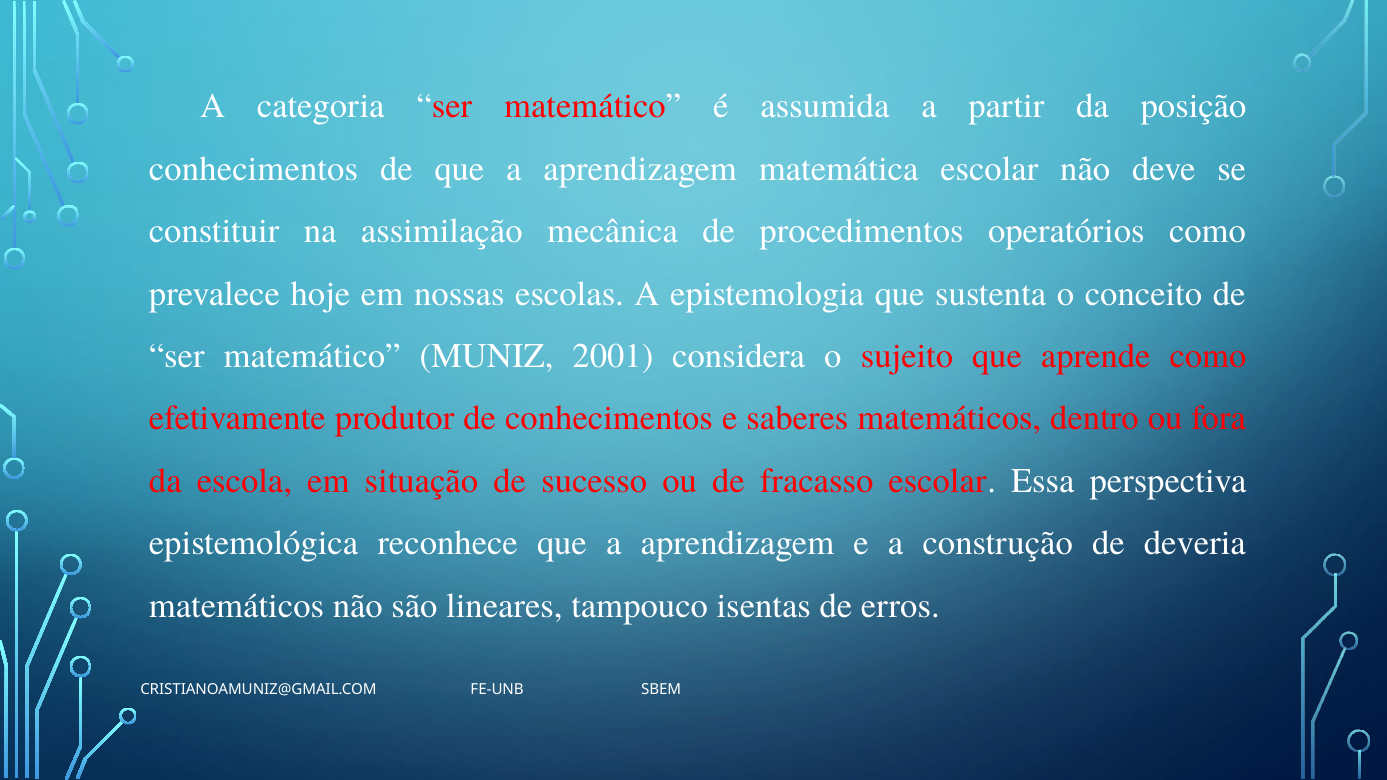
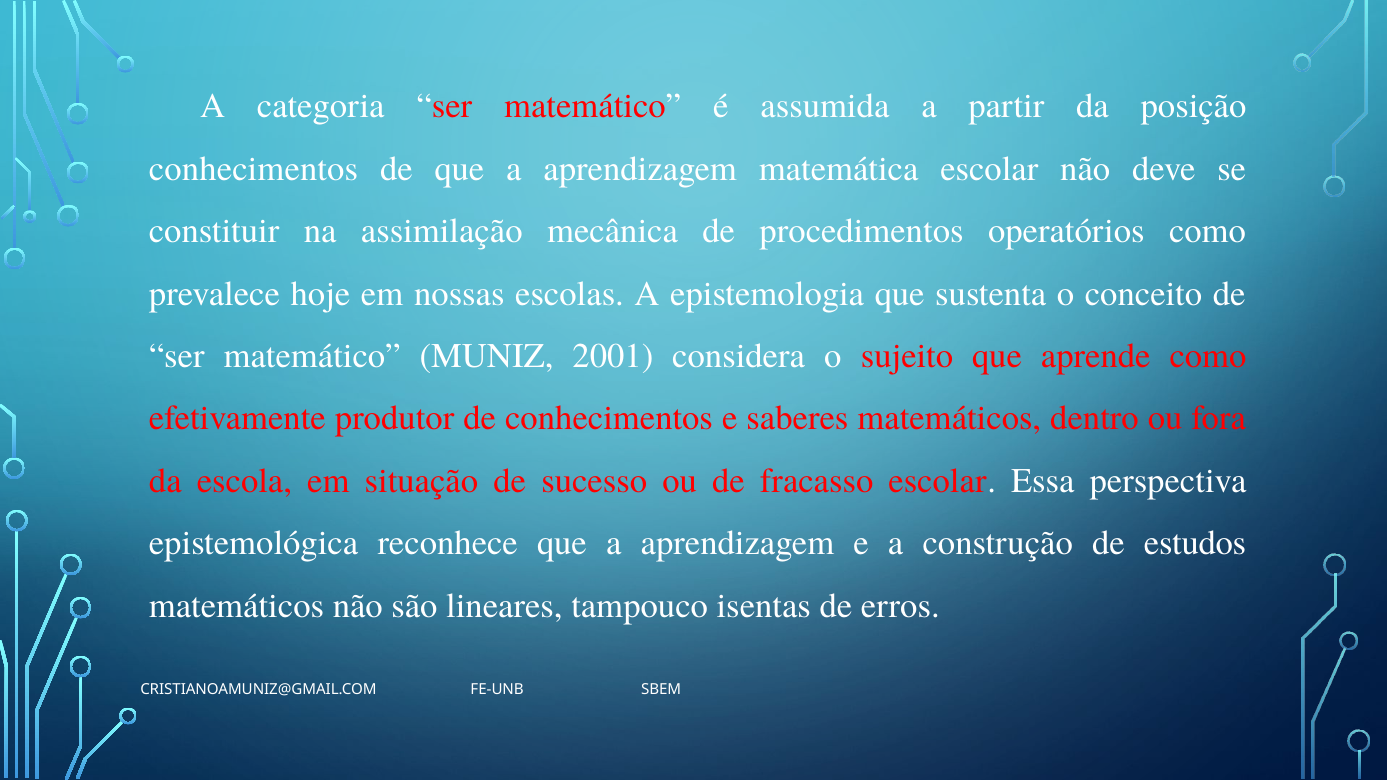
deveria: deveria -> estudos (1195, 543)
